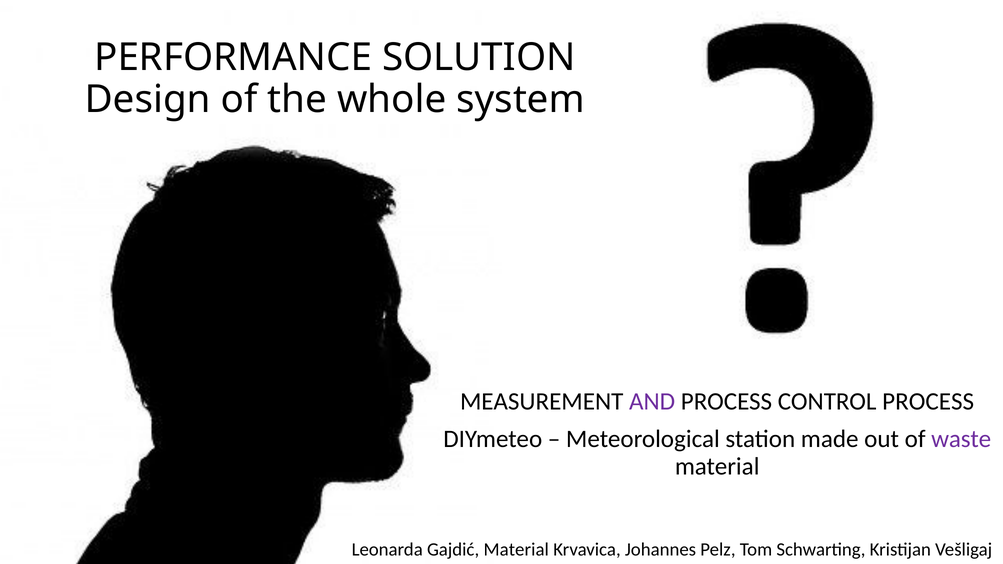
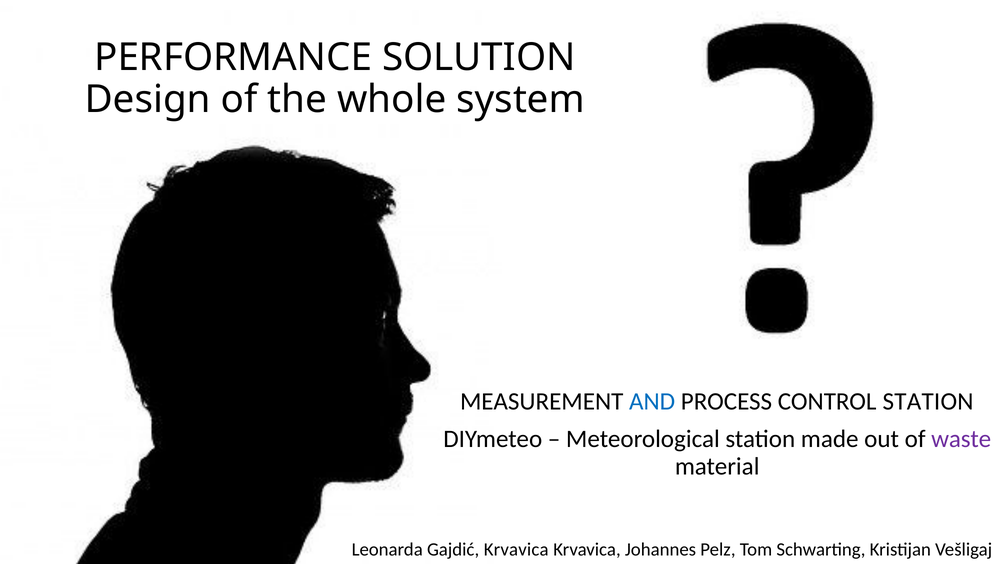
AND colour: purple -> blue (652, 402)
CONTROL PROCESS: PROCESS -> STATION (928, 402)
Gajdić Material: Material -> Krvavica (516, 550)
